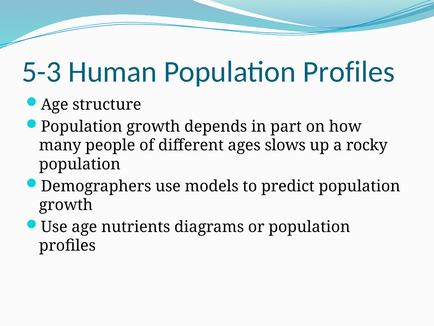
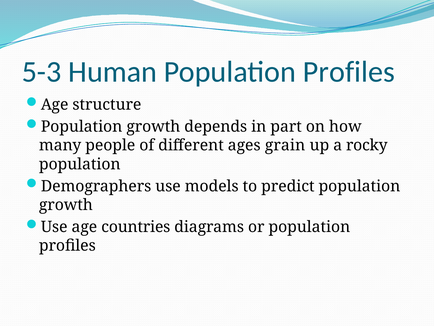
slows: slows -> grain (285, 145)
nutrients: nutrients -> countries (136, 227)
